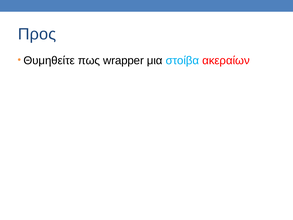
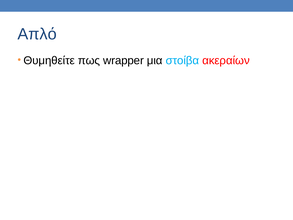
Προς: Προς -> Απλό (37, 34)
